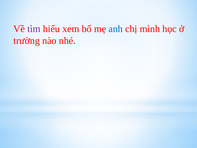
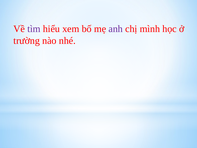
anh colour: blue -> purple (116, 29)
